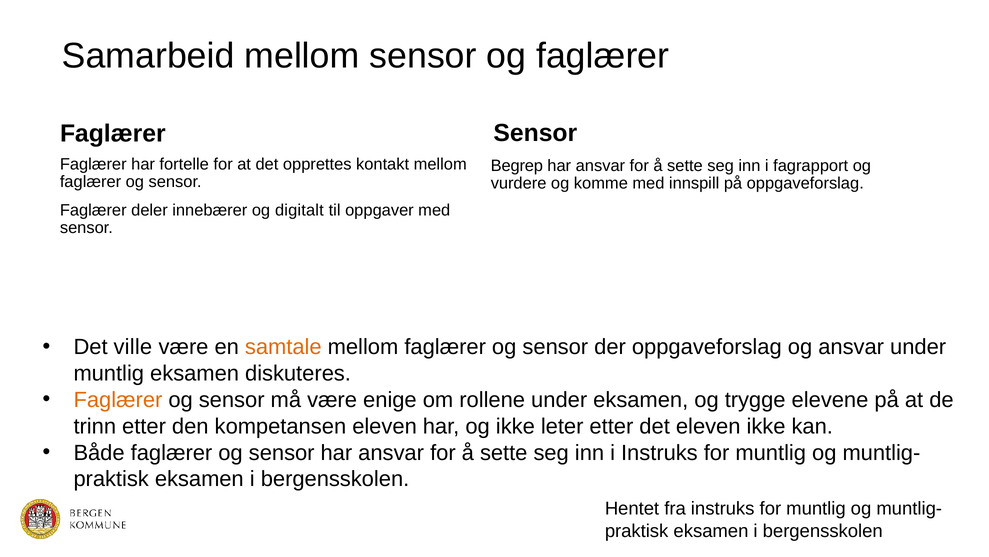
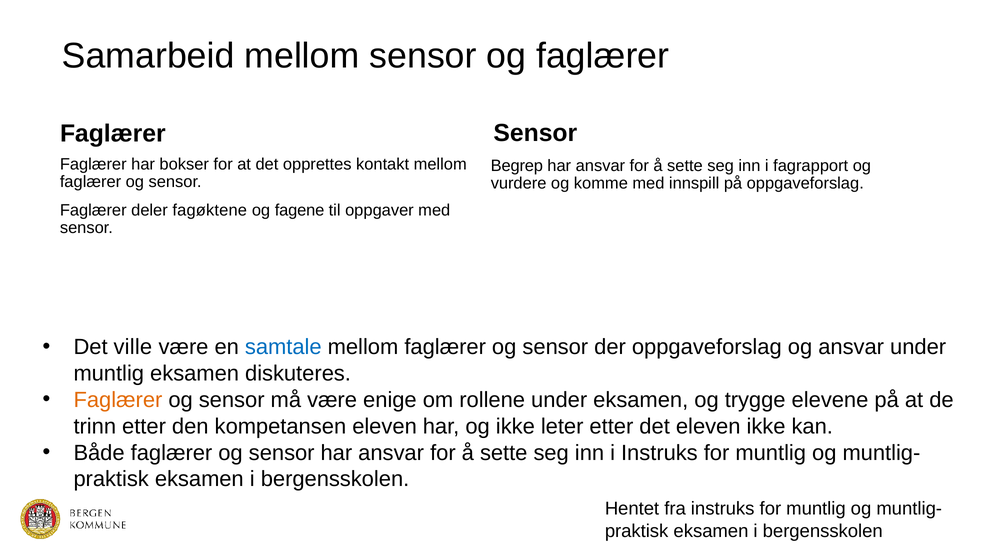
fortelle: fortelle -> bokser (184, 164)
innebærer: innebærer -> fagøktene (210, 210)
digitalt: digitalt -> fagene (300, 210)
samtale colour: orange -> blue (283, 347)
